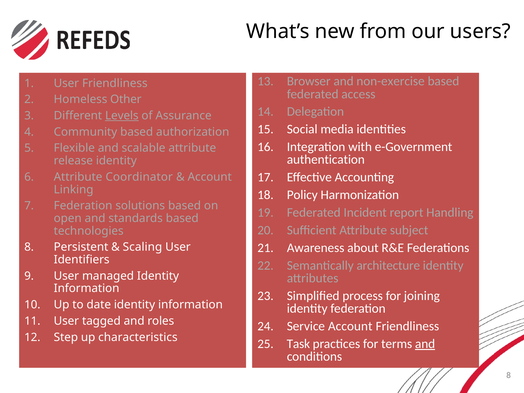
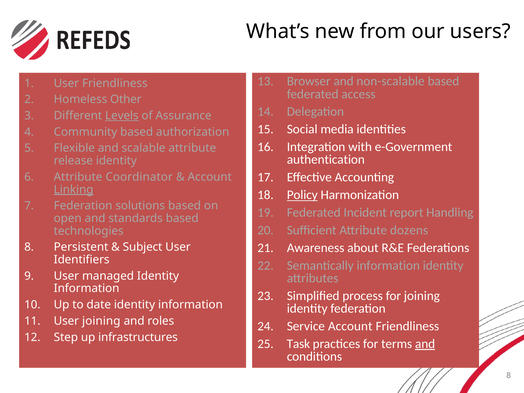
non-exercise: non-exercise -> non-scalable (391, 81)
Linking underline: none -> present (74, 190)
Policy underline: none -> present (302, 195)
subject: subject -> dozens (409, 230)
Scaling: Scaling -> Subject (143, 247)
Semantically architecture: architecture -> information (388, 265)
User tagged: tagged -> joining (101, 321)
characteristics: characteristics -> infrastructures (138, 337)
